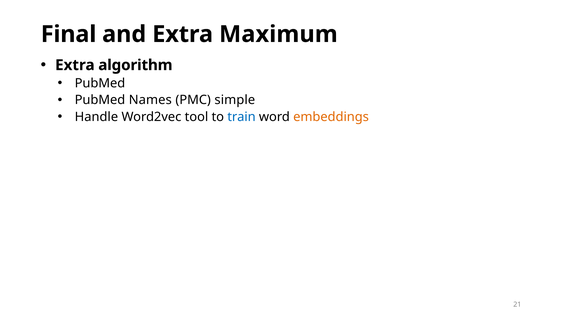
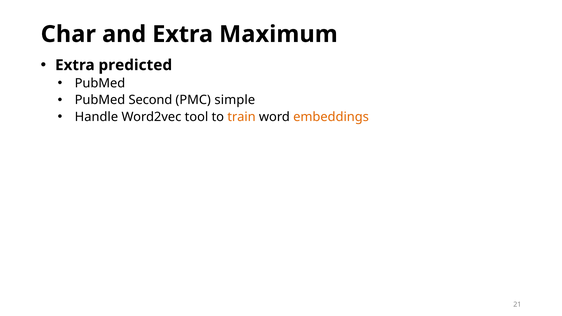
Final: Final -> Char (68, 34)
algorithm: algorithm -> predicted (135, 65)
Names: Names -> Second (150, 100)
train colour: blue -> orange (242, 117)
